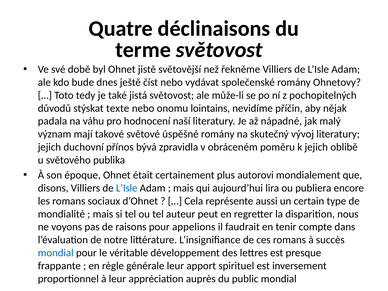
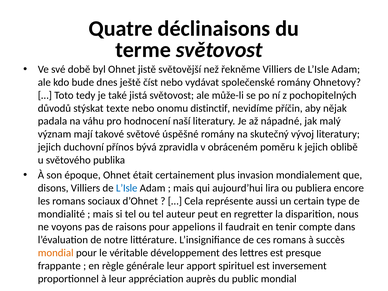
lointains: lointains -> distinctif (210, 108)
autorovi: autorovi -> invasion (255, 175)
mondial colour: blue -> orange (56, 253)
